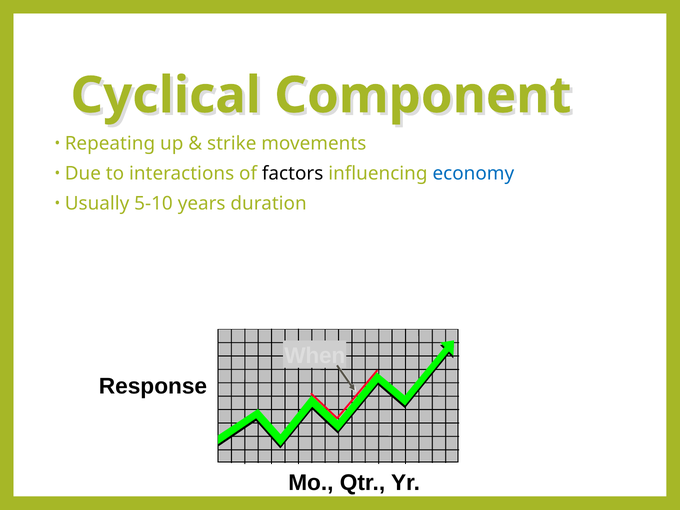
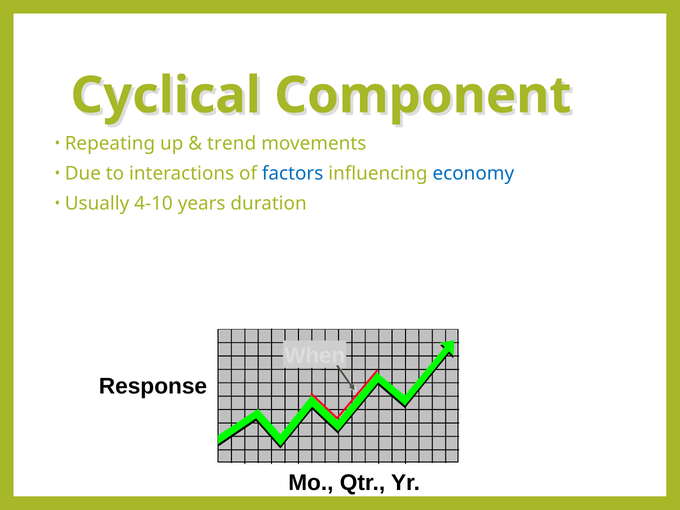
strike: strike -> trend (232, 144)
factors colour: black -> blue (293, 174)
5-10: 5-10 -> 4-10 (154, 203)
